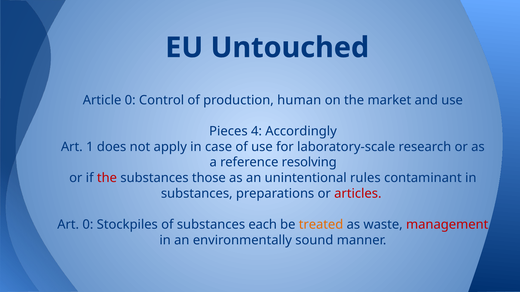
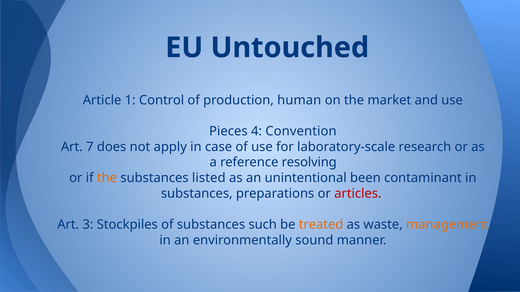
Article 0: 0 -> 1 (130, 100)
Accordingly: Accordingly -> Convention (301, 131)
1: 1 -> 7 (90, 147)
the colour: red -> orange (107, 178)
those: those -> listed (209, 178)
rules: rules -> been (365, 178)
Art 0: 0 -> 3 (88, 225)
each: each -> such (263, 225)
management colour: red -> orange (447, 225)
